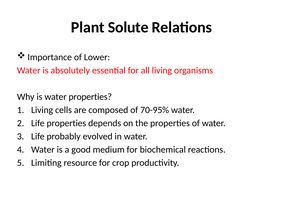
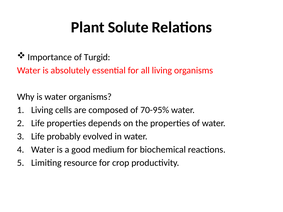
Lower: Lower -> Turgid (97, 57)
water properties: properties -> organisms (90, 97)
